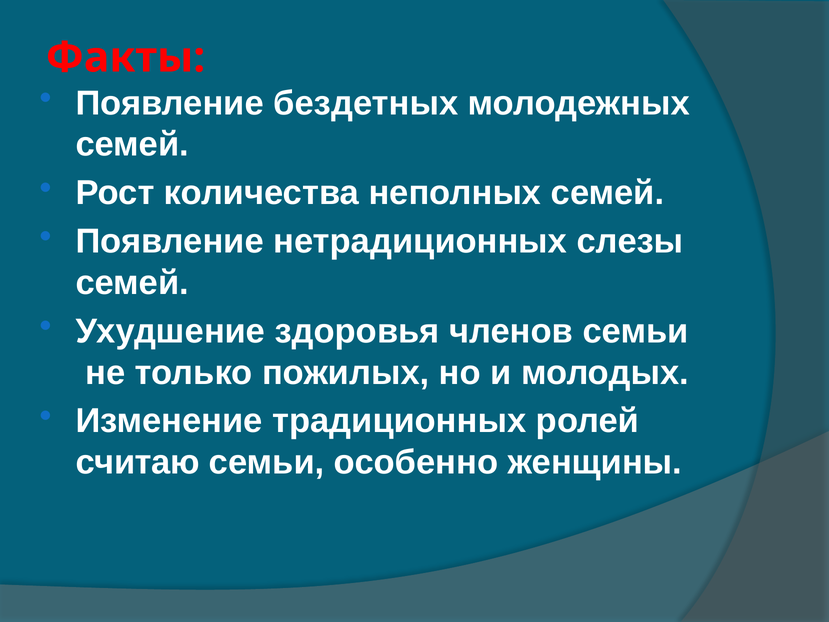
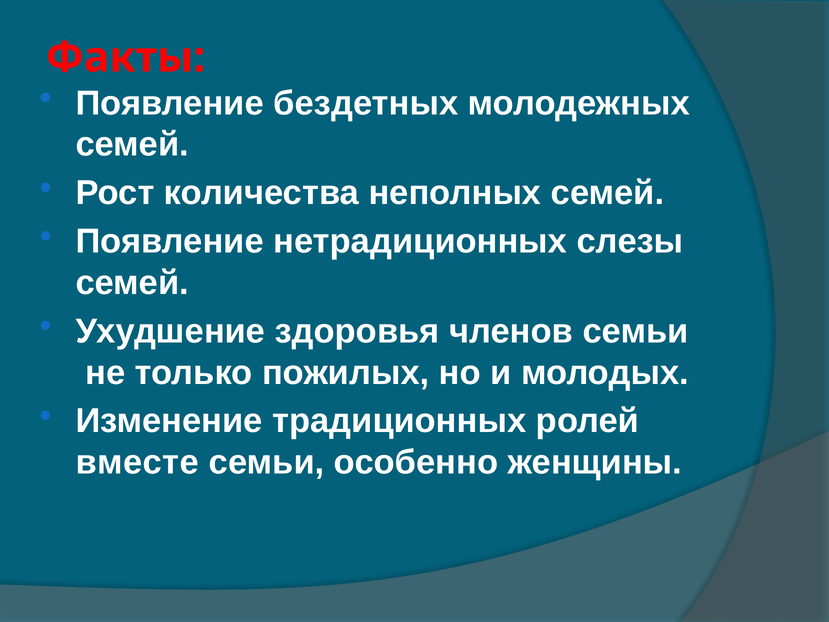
считаю: считаю -> вместе (137, 462)
